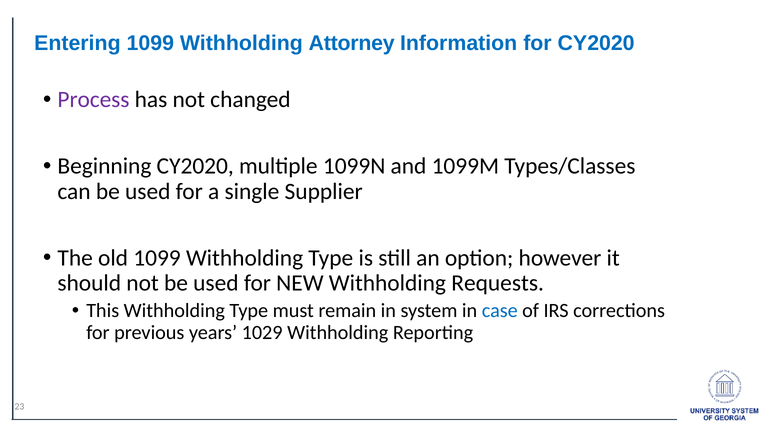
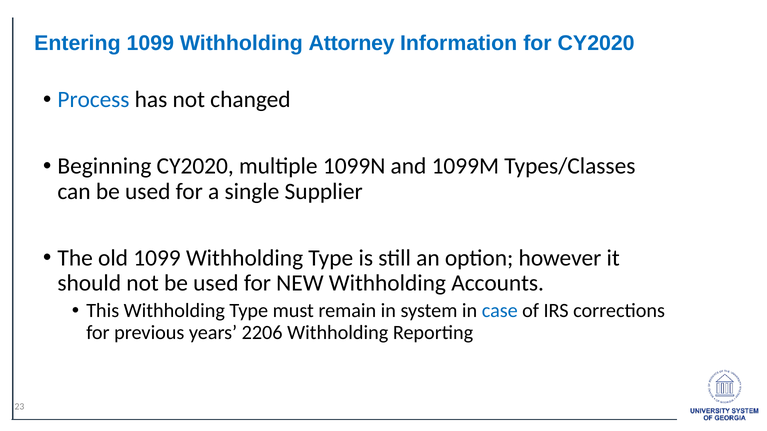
Process colour: purple -> blue (93, 100)
Requests: Requests -> Accounts (498, 283)
1029: 1029 -> 2206 (262, 333)
